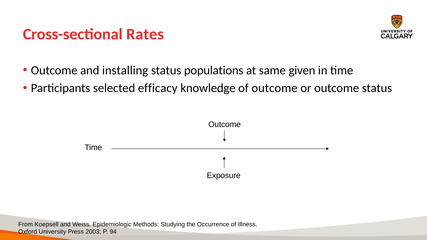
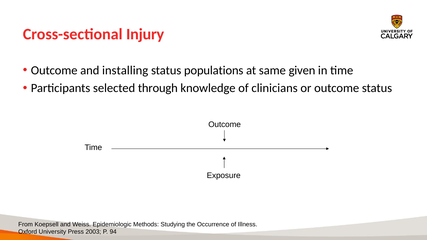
Rates: Rates -> Injury (145, 34)
efficacy: efficacy -> through (158, 88)
of outcome: outcome -> clinicians (275, 88)
